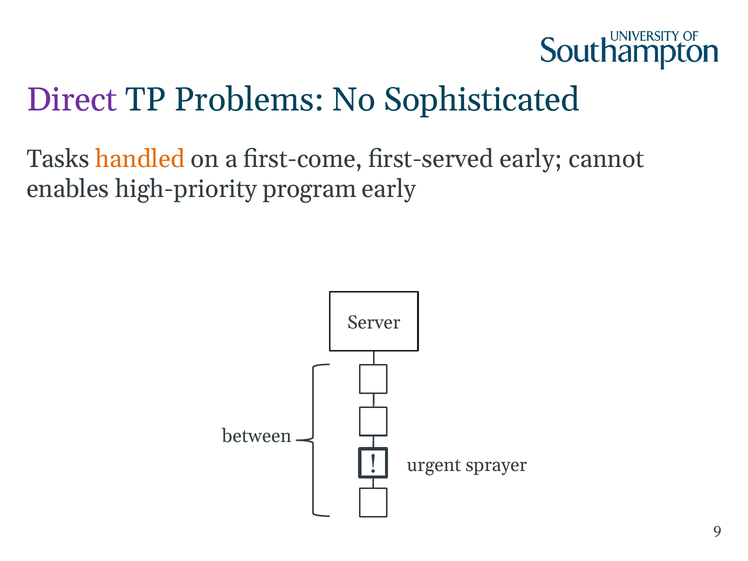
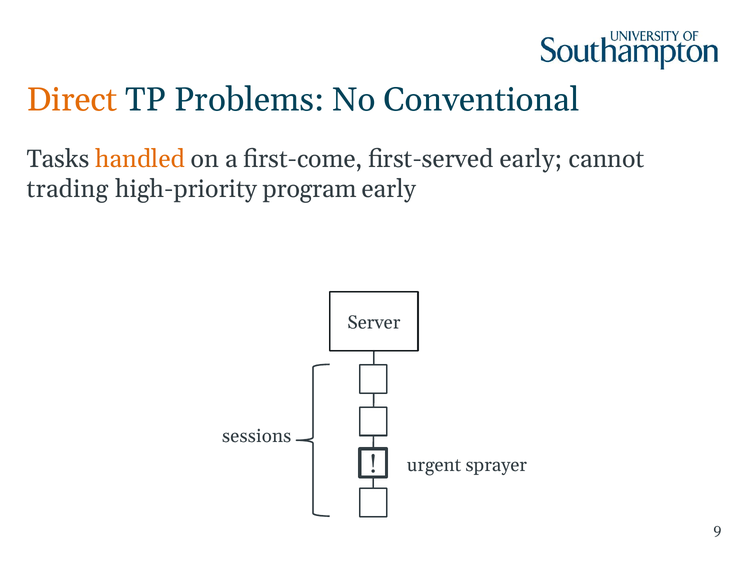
Direct colour: purple -> orange (72, 100)
Sophisticated: Sophisticated -> Conventional (482, 100)
enables: enables -> trading (68, 189)
between: between -> sessions (257, 436)
